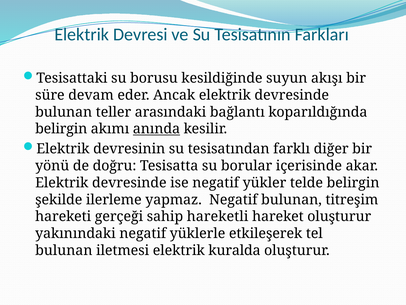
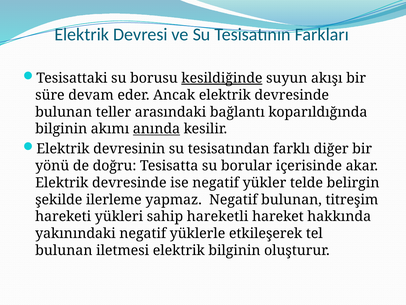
kesildiğinde underline: none -> present (222, 78)
belirgin: belirgin -> bilginin (61, 129)
gerçeği: gerçeği -> yükleri (119, 216)
hareket oluşturur: oluşturur -> hakkında (339, 216)
elektrik kuralda: kuralda -> bilginin (234, 250)
